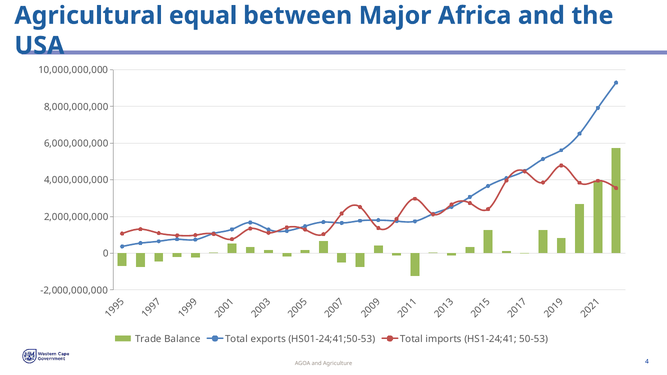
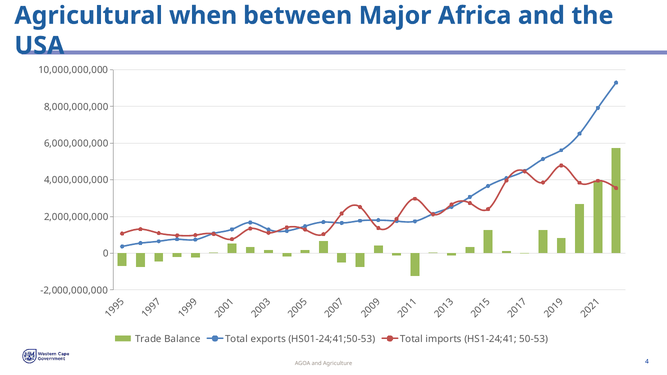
equal: equal -> when (203, 16)
